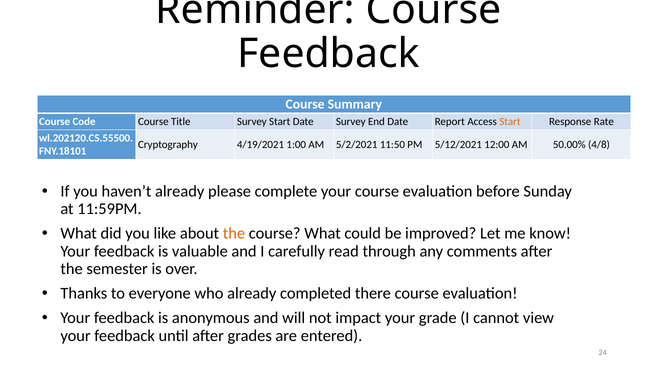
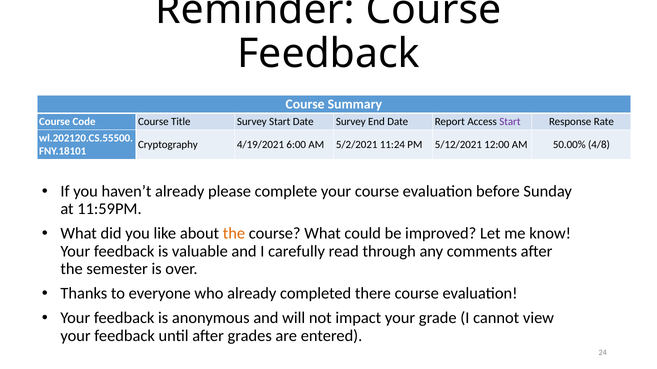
Start colour: orange -> purple (510, 122)
1:00: 1:00 -> 6:00 (296, 145)
11:50: 11:50 -> 11:24 (392, 145)
